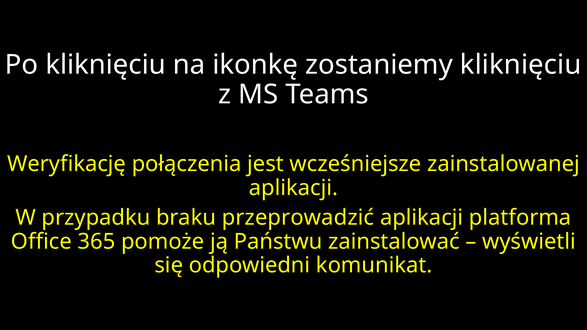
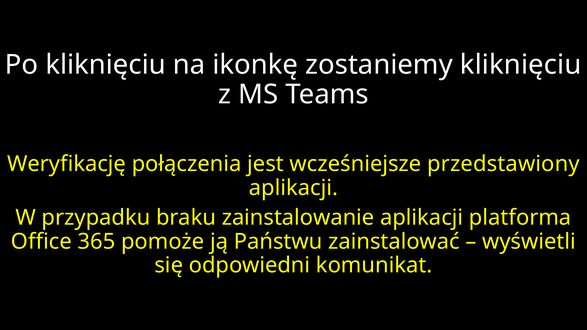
zainstalowanej: zainstalowanej -> przedstawiony (503, 164)
przeprowadzić: przeprowadzić -> zainstalowanie (298, 218)
